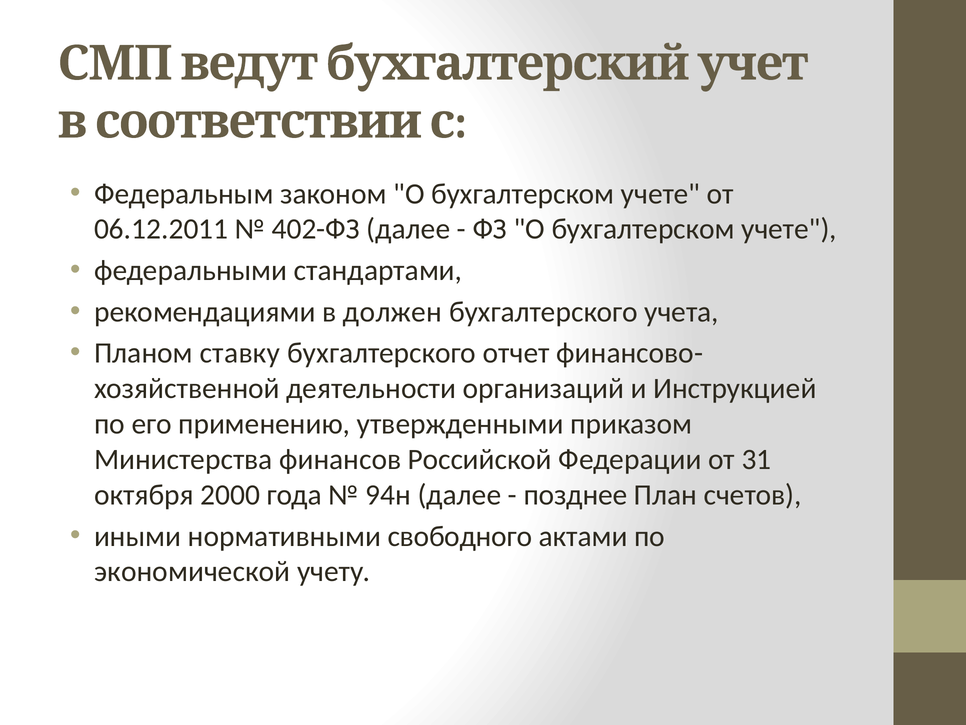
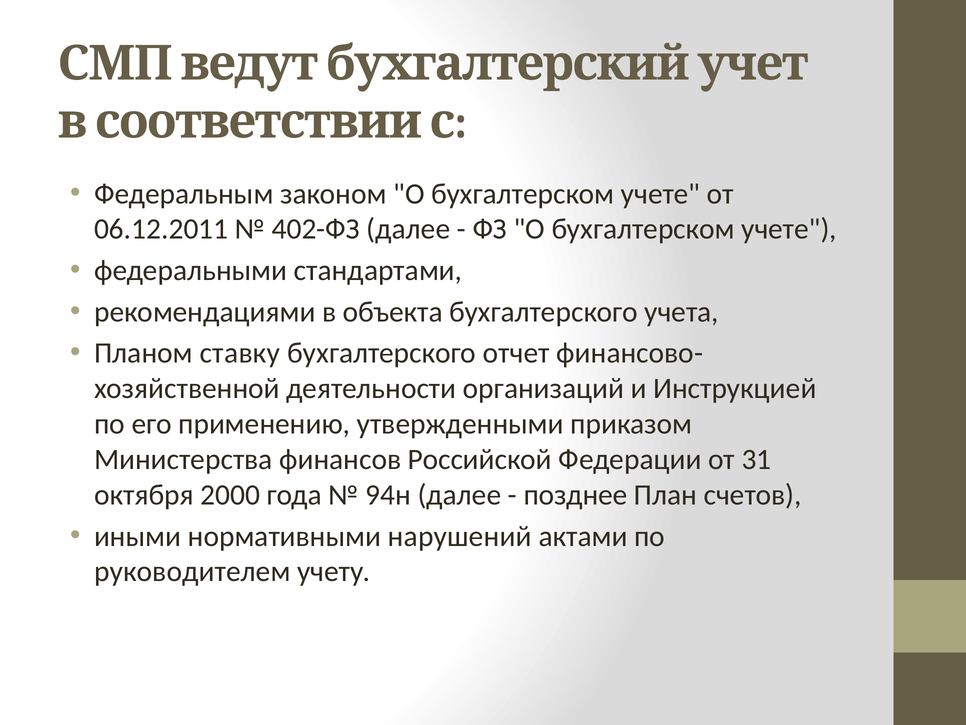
должен: должен -> объекта (393, 312)
свободного: свободного -> нарушений (460, 536)
экономической: экономической -> руководителем (192, 571)
